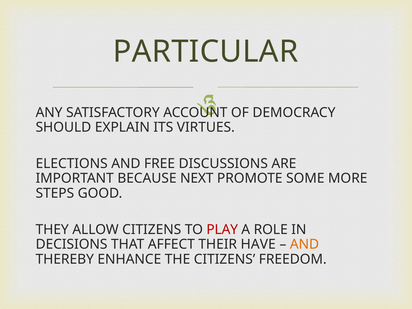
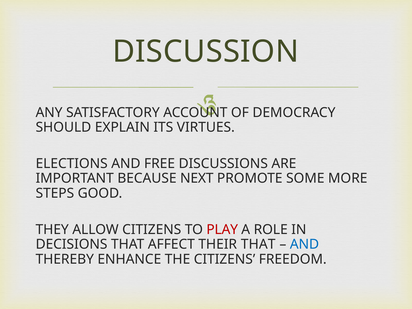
PARTICULAR: PARTICULAR -> DISCUSSION (206, 52)
THEIR HAVE: HAVE -> THAT (258, 244)
AND colour: orange -> blue (304, 244)
